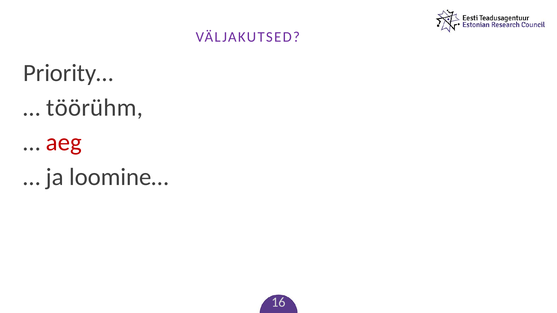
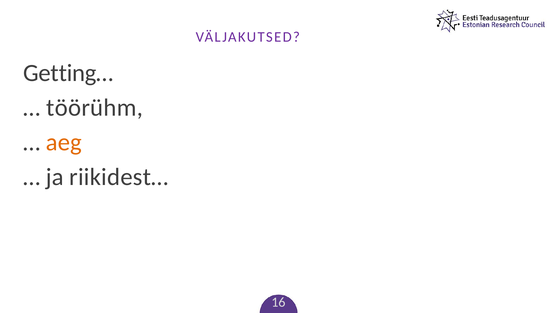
Priority…: Priority… -> Getting… (68, 73)
aeg colour: red -> orange (64, 142)
loomine…: loomine… -> riikidest… (119, 177)
